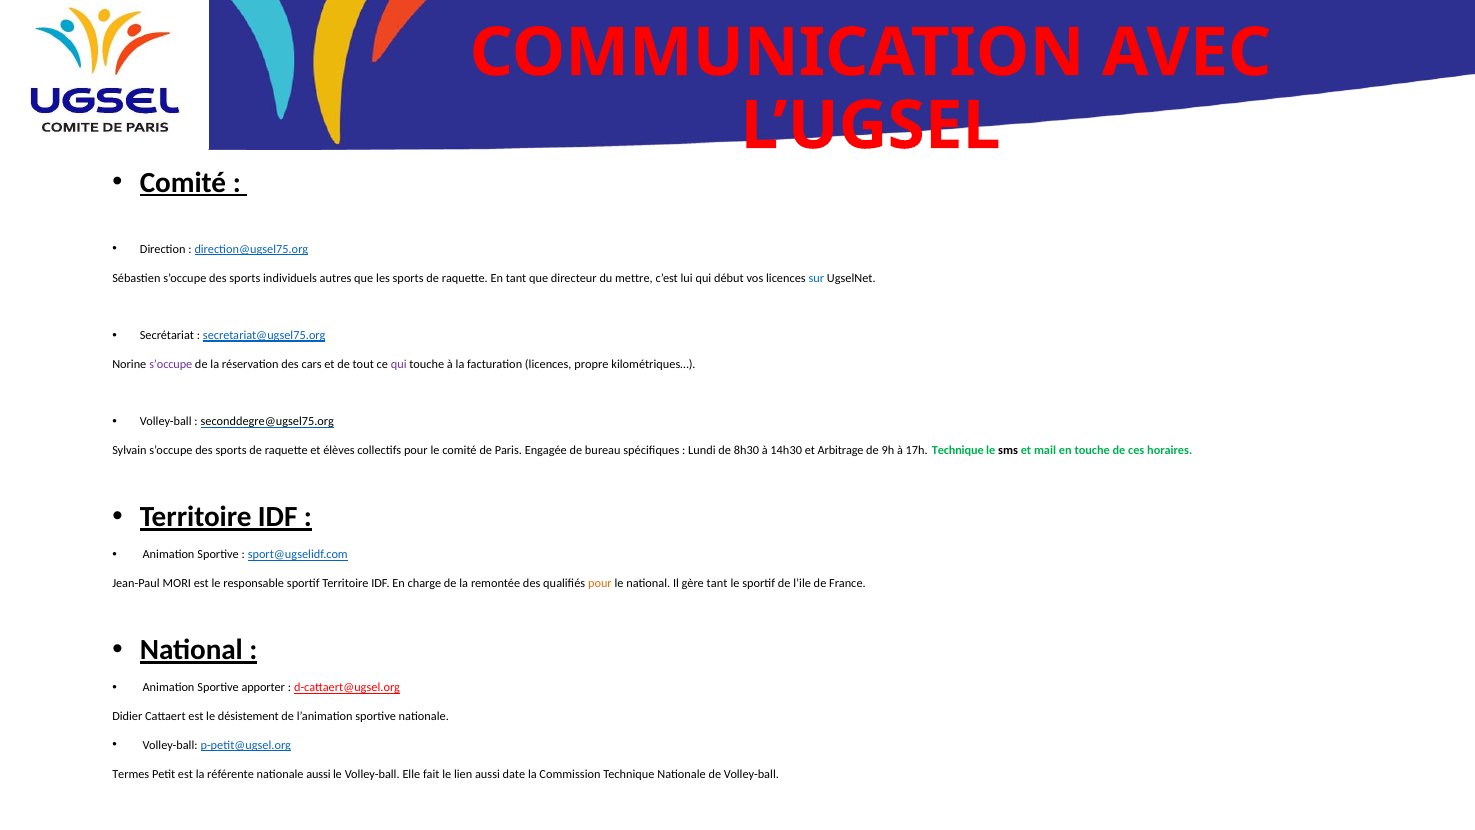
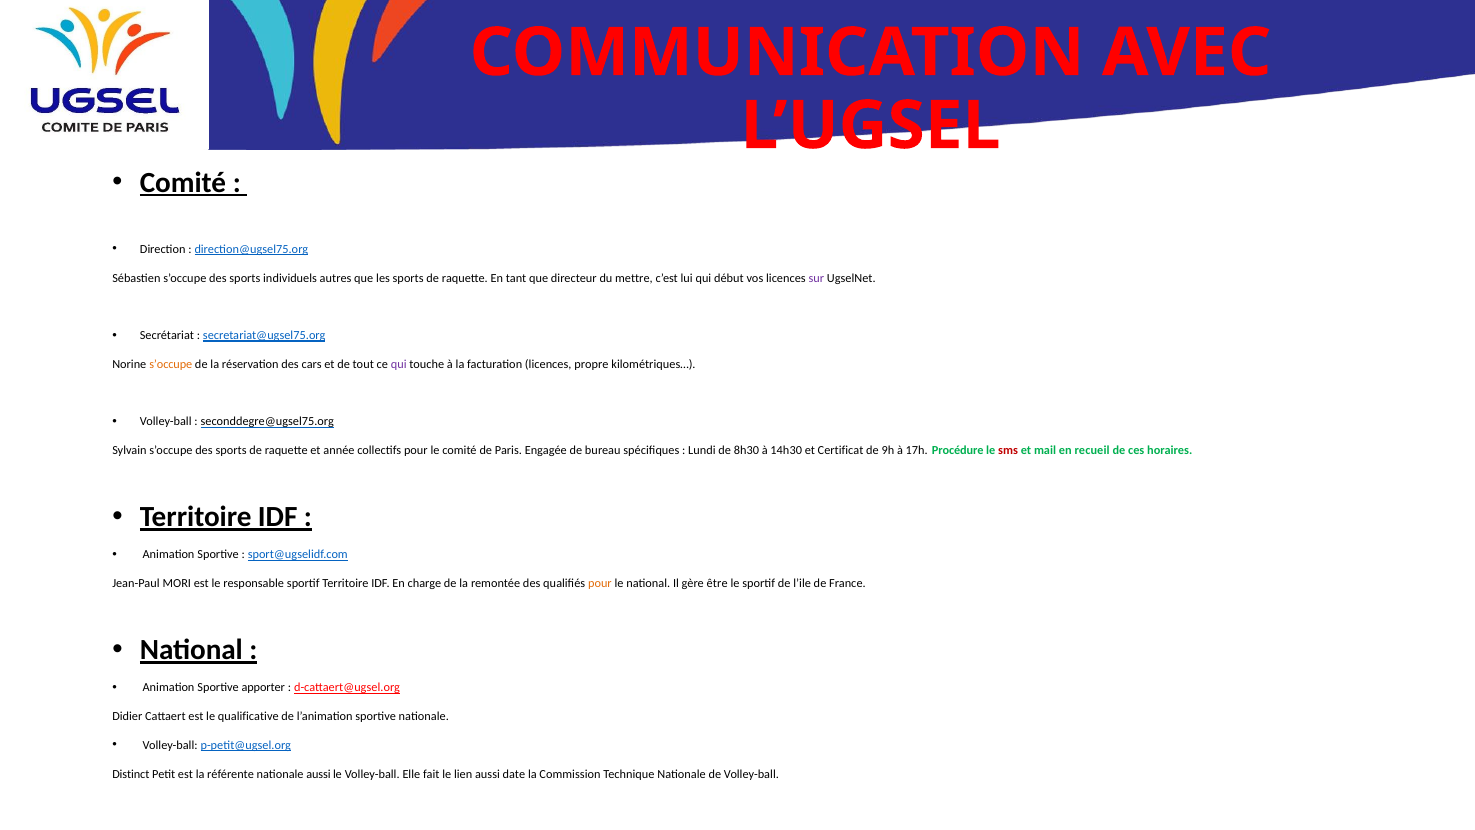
sur colour: blue -> purple (816, 278)
s’occupe colour: purple -> orange (171, 364)
élèves: élèves -> année (339, 450)
Arbitrage: Arbitrage -> Certificat (841, 450)
17h Technique: Technique -> Procédure (958, 450)
sms colour: black -> red (1008, 450)
en touche: touche -> recueil (1092, 450)
gère tant: tant -> être (717, 583)
désistement: désistement -> qualificative (248, 716)
Termes: Termes -> Distinct (131, 774)
